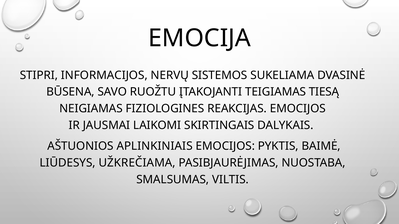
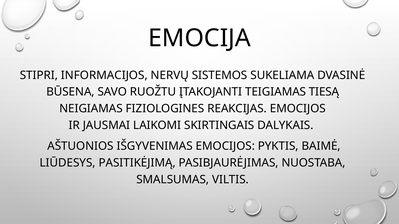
APLINKINIAIS: APLINKINIAIS -> IŠGYVENIMAS (155, 146)
UŽKREČIAMA: UŽKREČIAMA -> PASITIKĖJIMĄ (137, 163)
